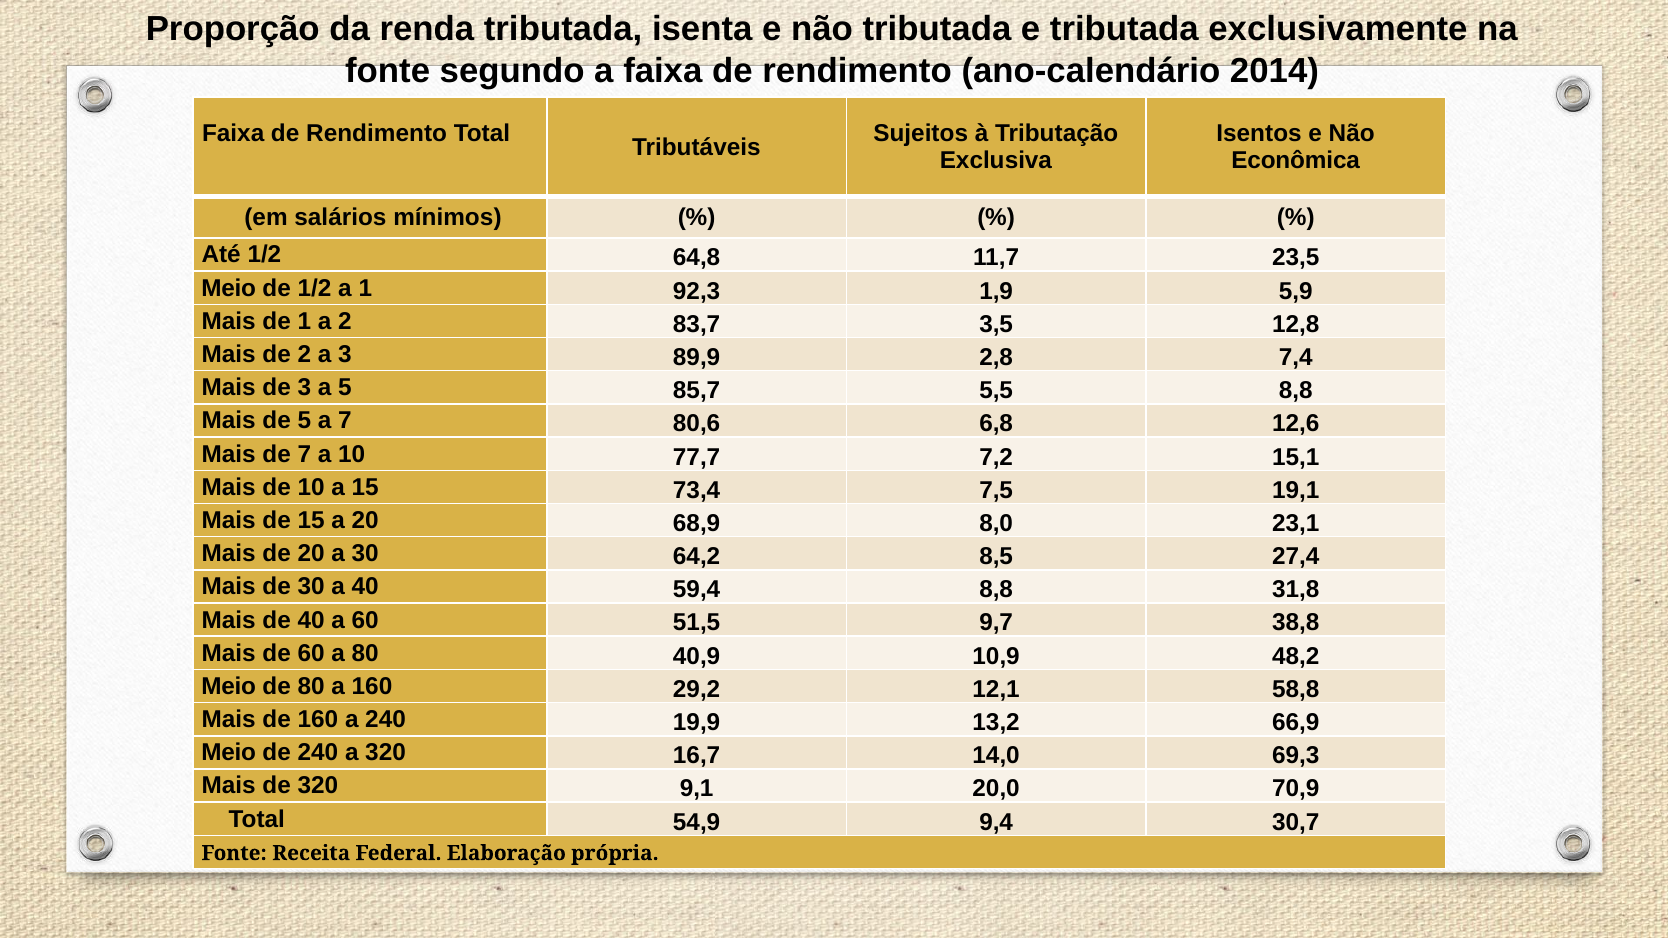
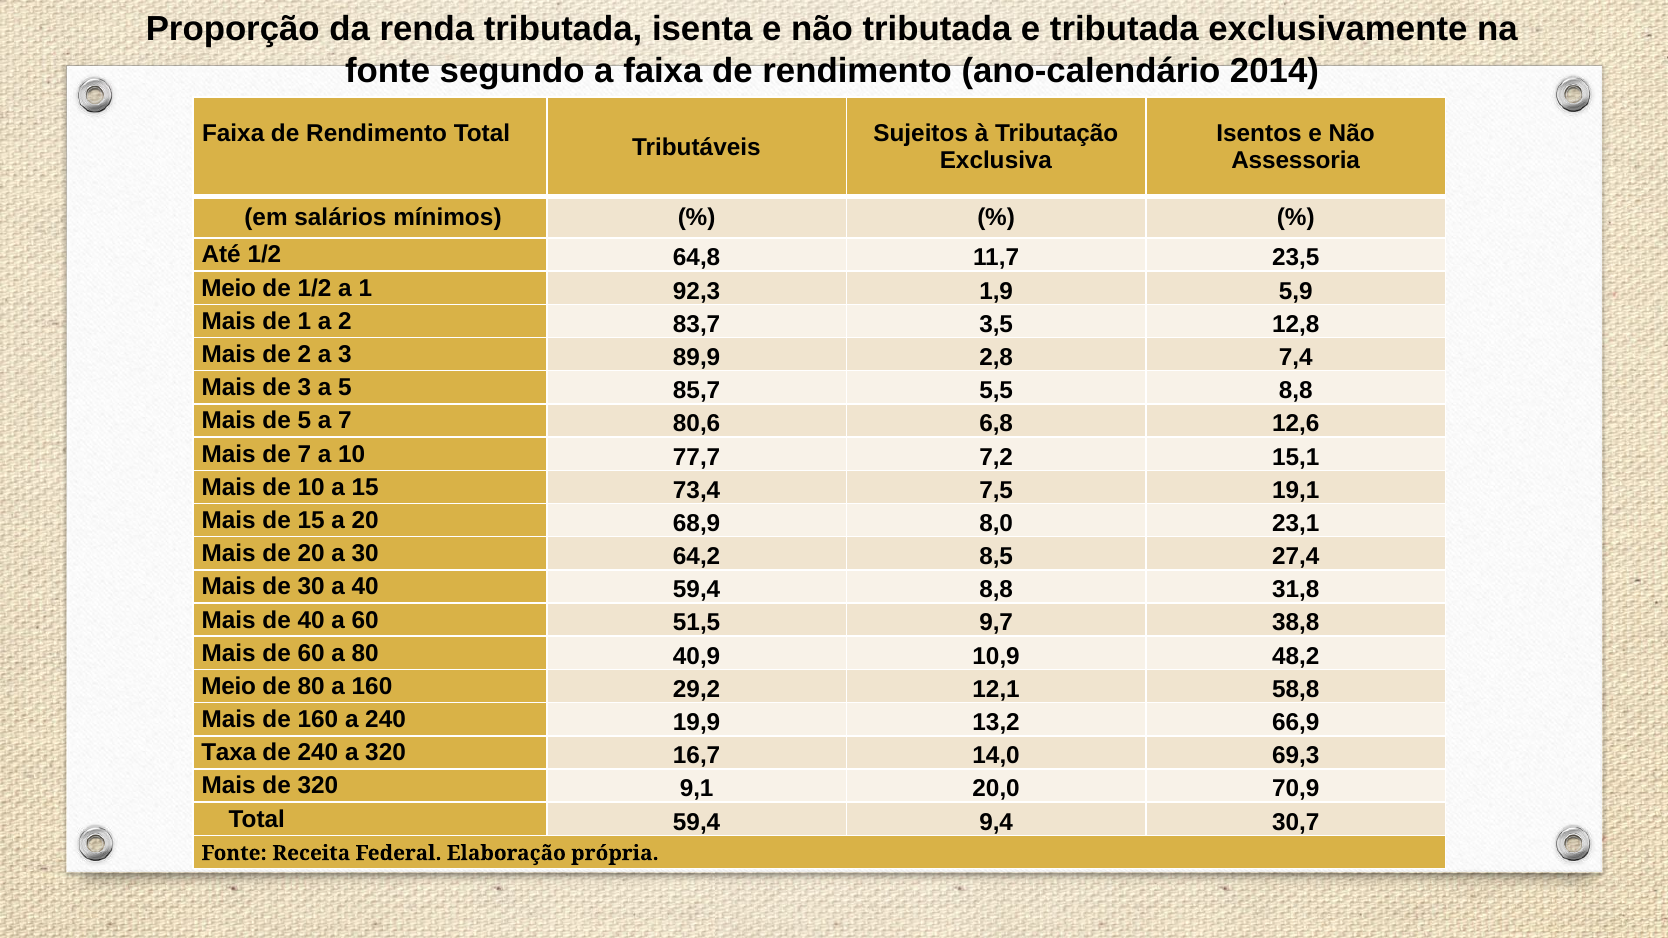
Econômica: Econômica -> Assessoria (1296, 161)
Meio: Meio -> Taxa (229, 753)
Total 54,9: 54,9 -> 59,4 (697, 822)
